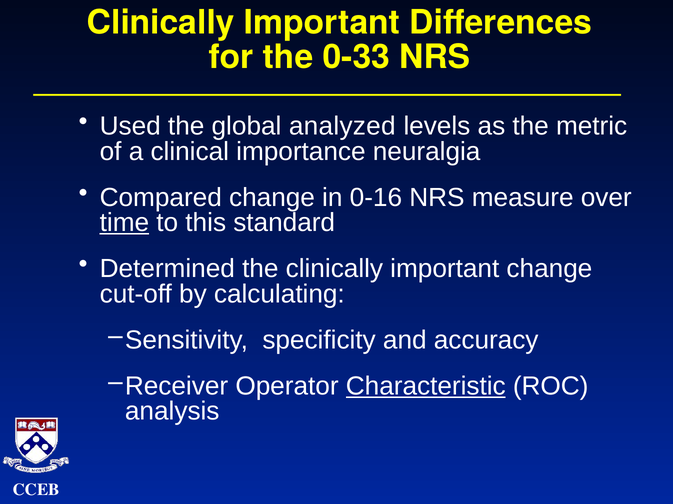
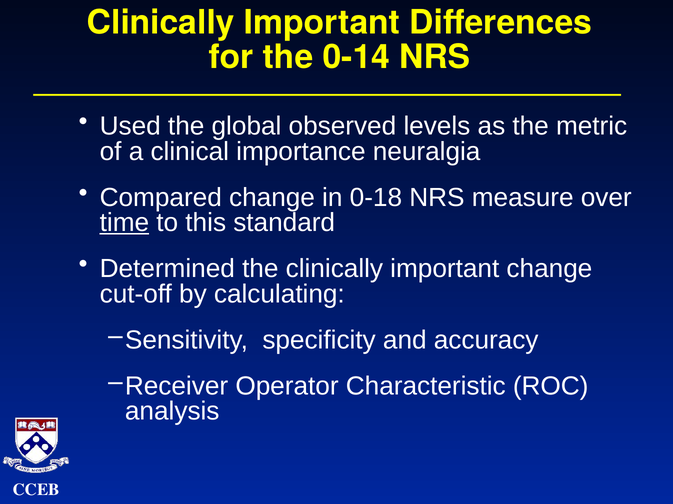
0-33: 0-33 -> 0-14 (356, 57)
analyzed: analyzed -> observed (342, 126)
0-16: 0-16 -> 0-18 (376, 198)
Characteristic underline: present -> none (426, 387)
